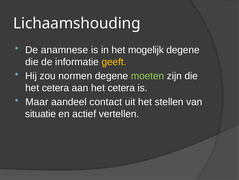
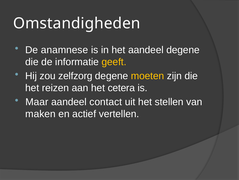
Lichaamshouding: Lichaamshouding -> Omstandigheden (77, 23)
het mogelijk: mogelijk -> aandeel (146, 50)
normen: normen -> zelfzorg (75, 76)
moeten colour: light green -> yellow (148, 76)
cetera: cetera -> reizen (55, 88)
situatie: situatie -> maken (40, 113)
